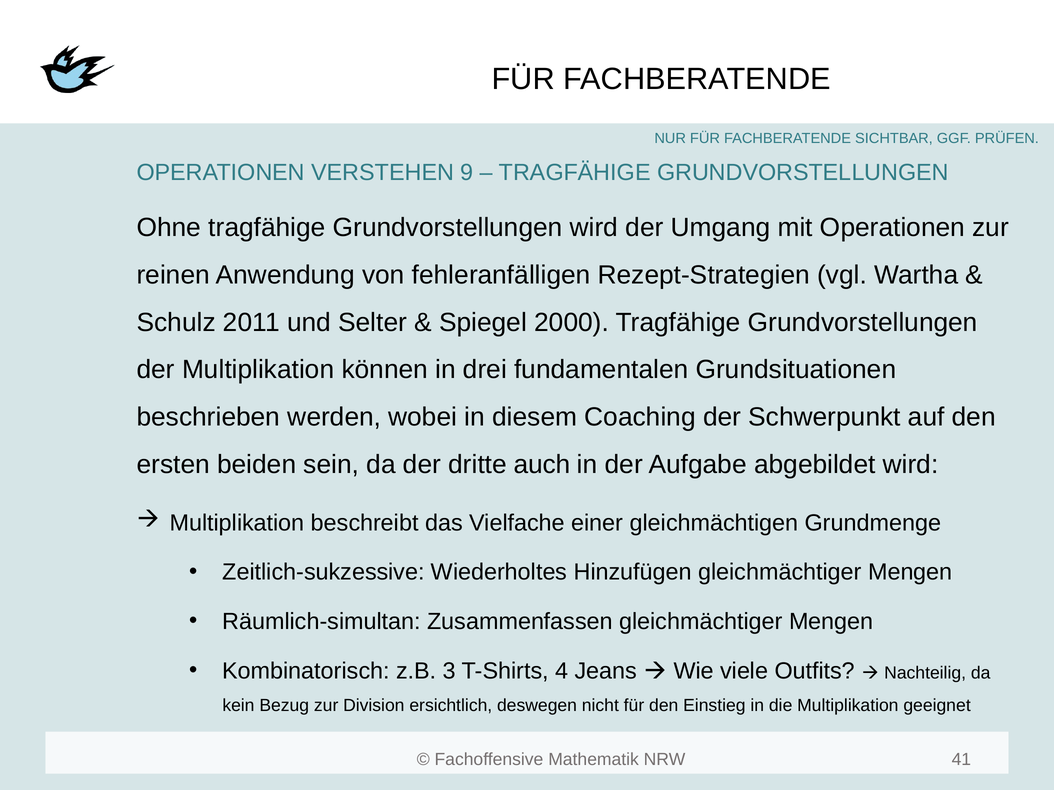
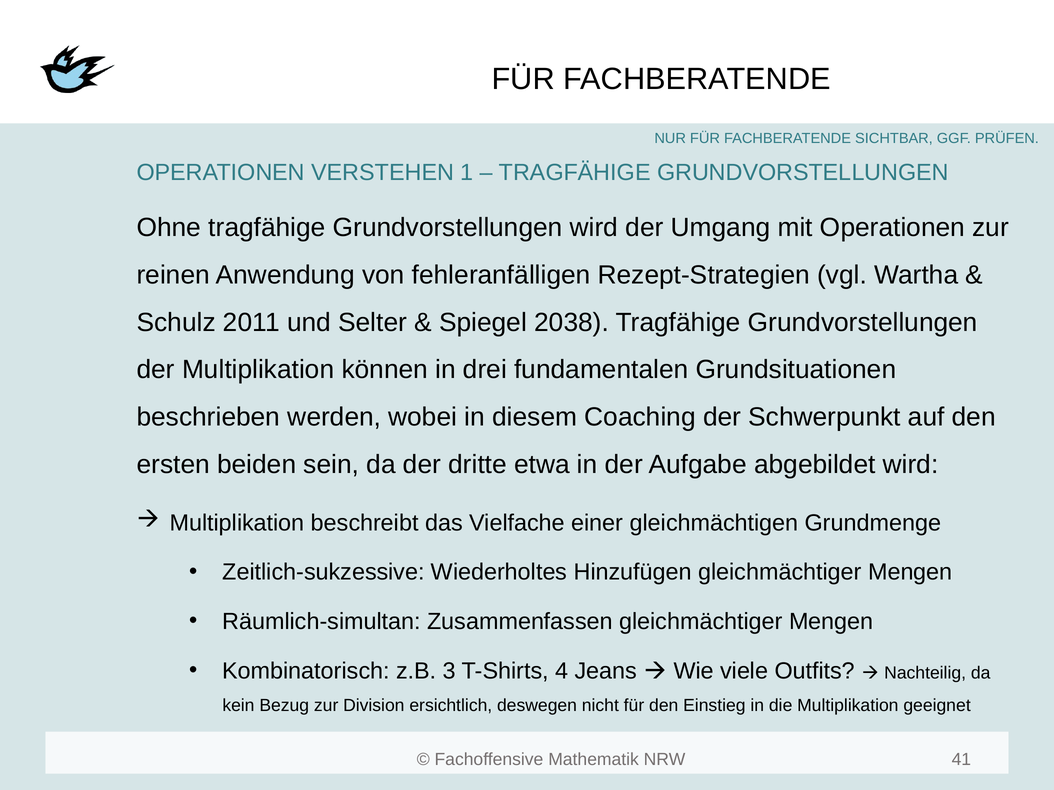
9: 9 -> 1 (467, 173)
2000: 2000 -> 2038 (572, 323)
auch: auch -> etwa (542, 465)
